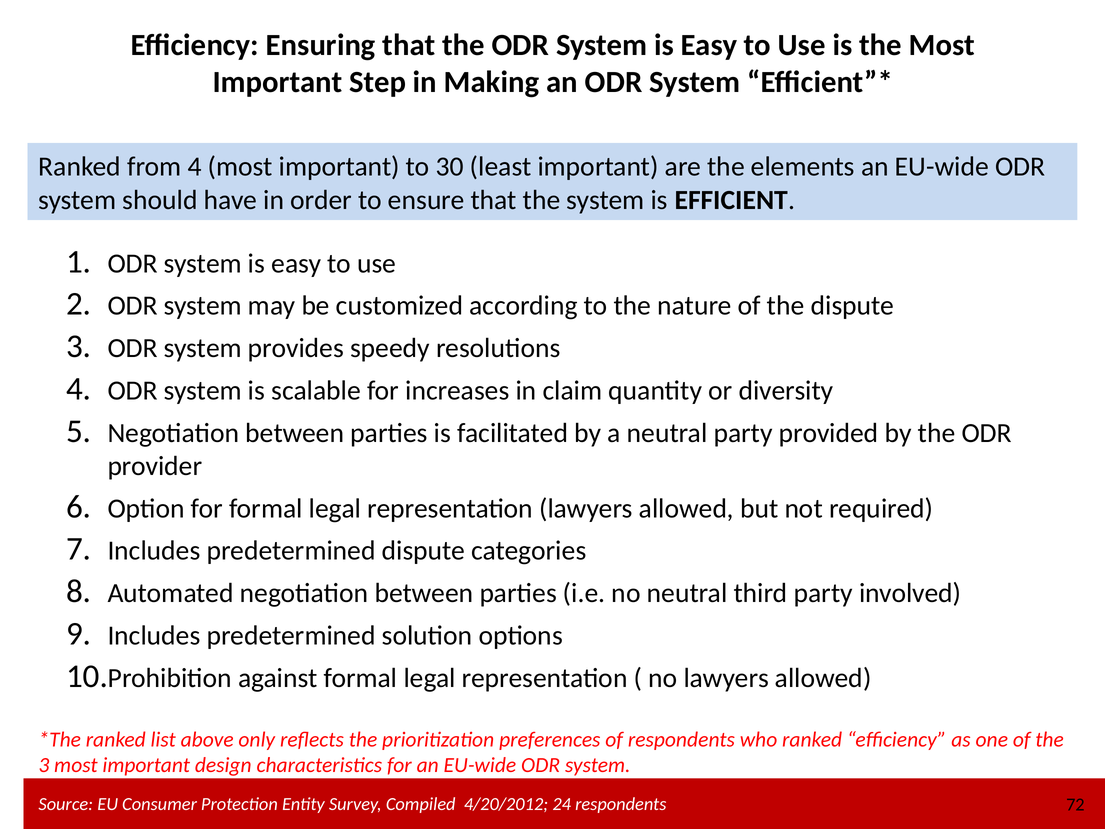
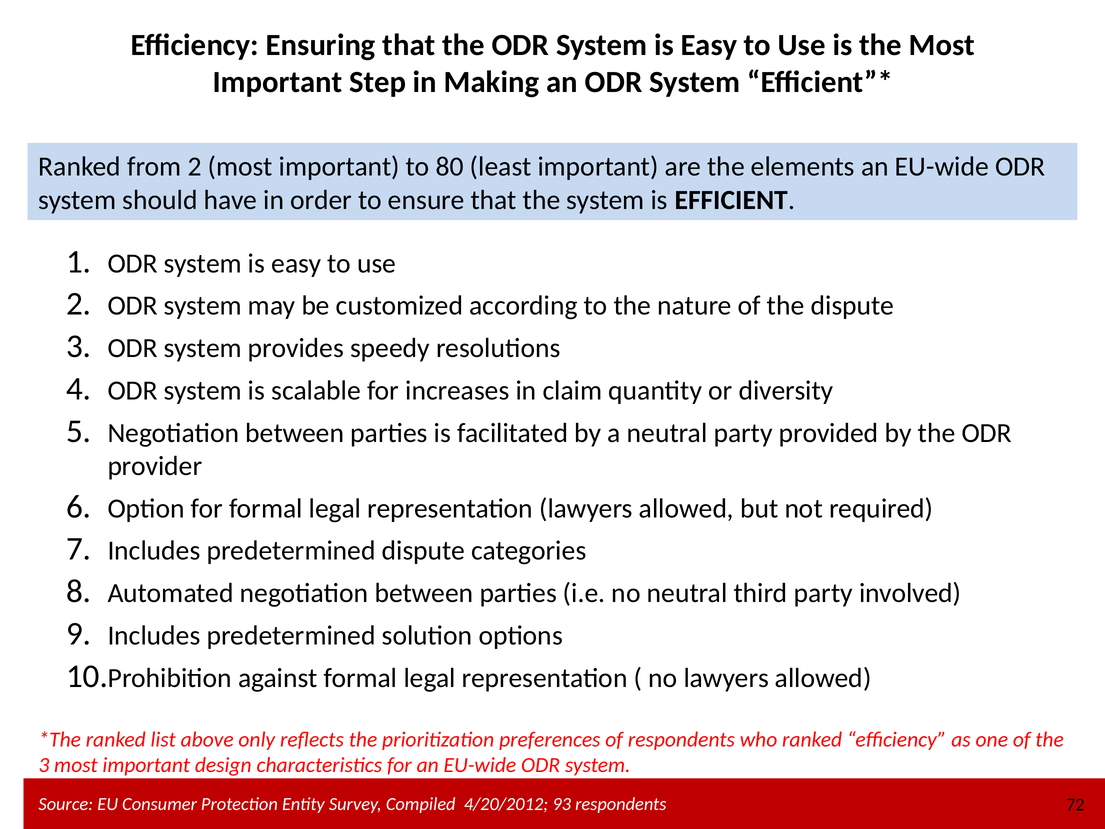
from 4: 4 -> 2 (195, 167)
30: 30 -> 80 (450, 167)
24: 24 -> 93 (562, 804)
